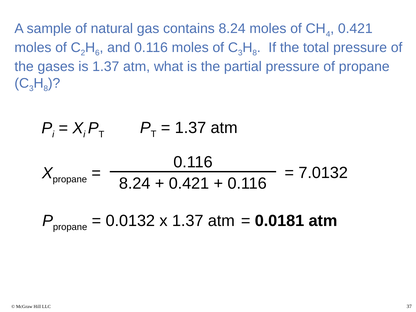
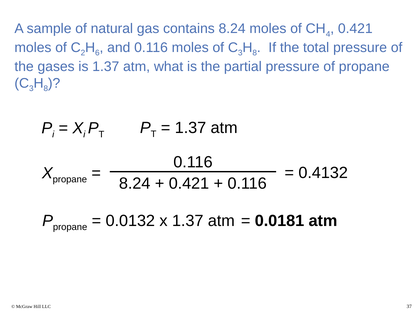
7.0132: 7.0132 -> 0.4132 (323, 173)
